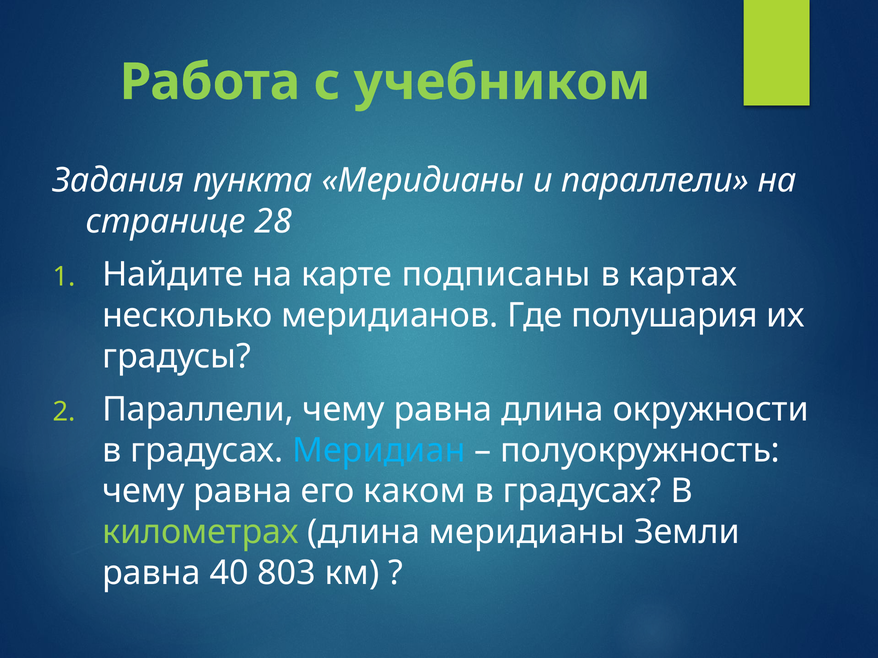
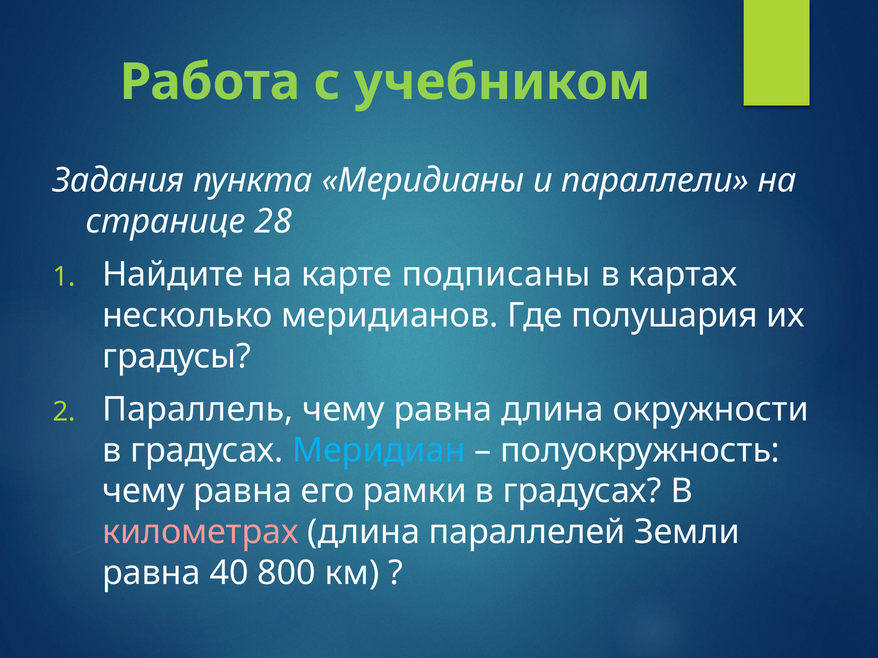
Параллели: Параллели -> Параллель (198, 410)
каком: каком -> рамки (415, 492)
километрах colour: light green -> pink (200, 532)
длина меридианы: меридианы -> параллелей (527, 532)
803: 803 -> 800 (287, 573)
